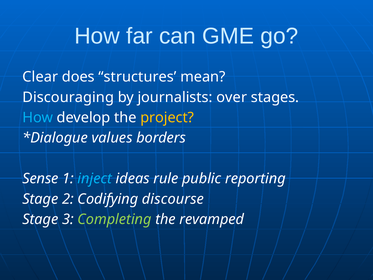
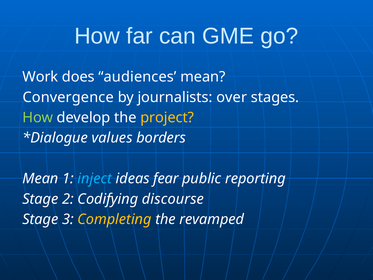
Clear: Clear -> Work (40, 77)
structures: structures -> audiences (137, 77)
Discouraging: Discouraging -> Convergence (68, 97)
How colour: light blue -> light green (38, 118)
Sense: Sense -> Mean (40, 178)
rule: rule -> fear (166, 178)
Completing colour: light green -> yellow (115, 219)
